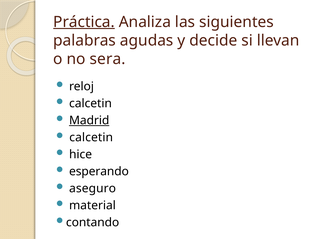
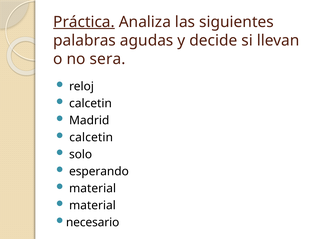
Madrid underline: present -> none (89, 121)
hice: hice -> solo (81, 155)
aseguro: aseguro -> material (93, 189)
contando: contando -> necesario (93, 223)
